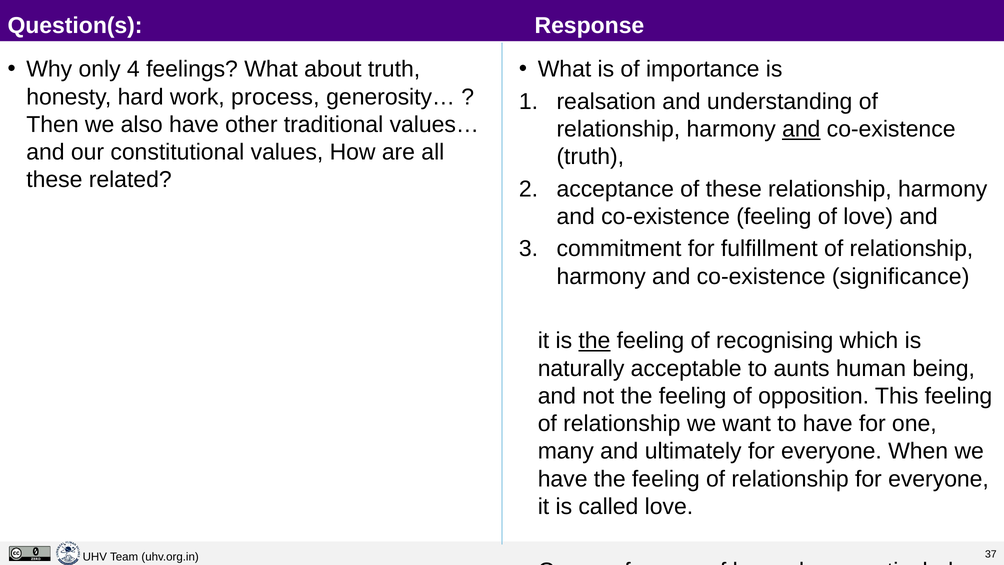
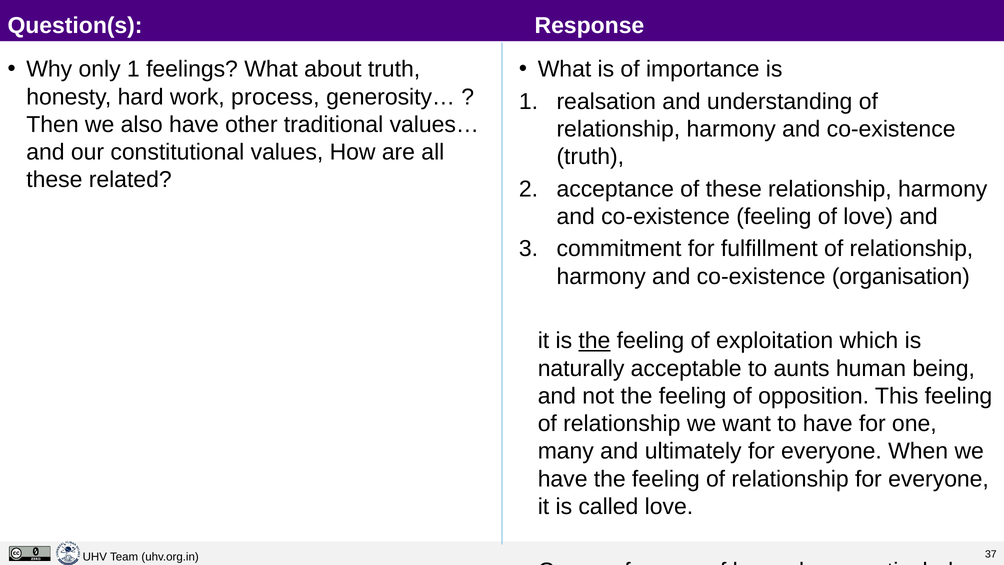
only 4: 4 -> 1 (133, 69)
and underline: present -> none (801, 129)
significance: significance -> organisation (901, 276)
recognising: recognising -> exploitation (775, 341)
